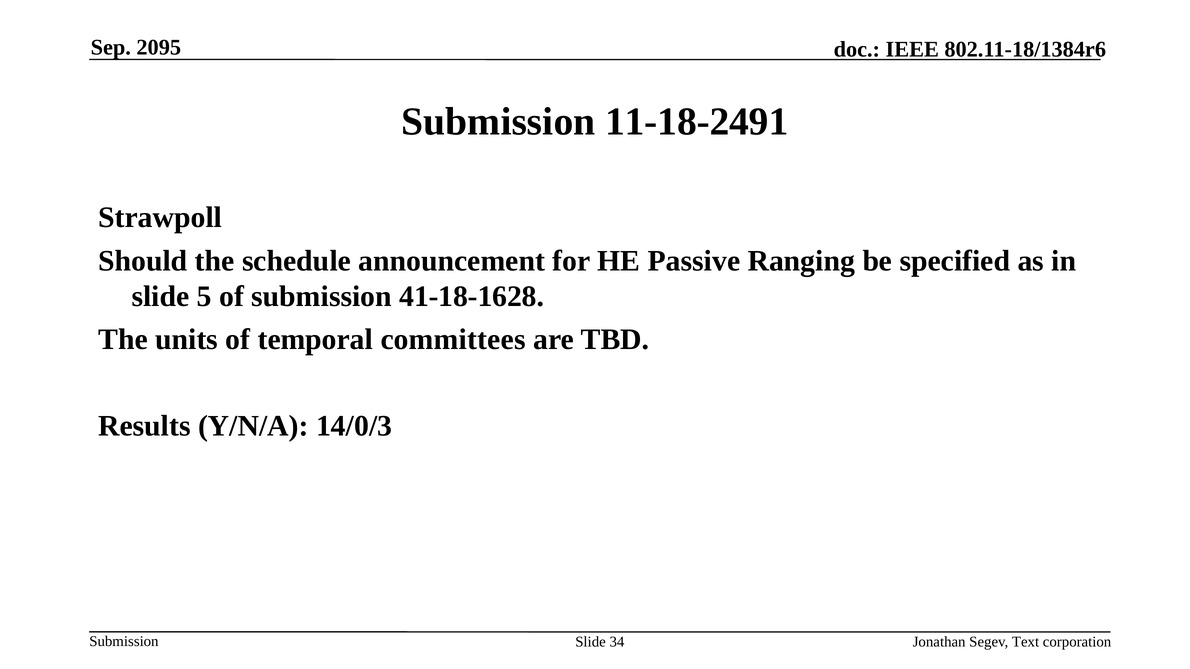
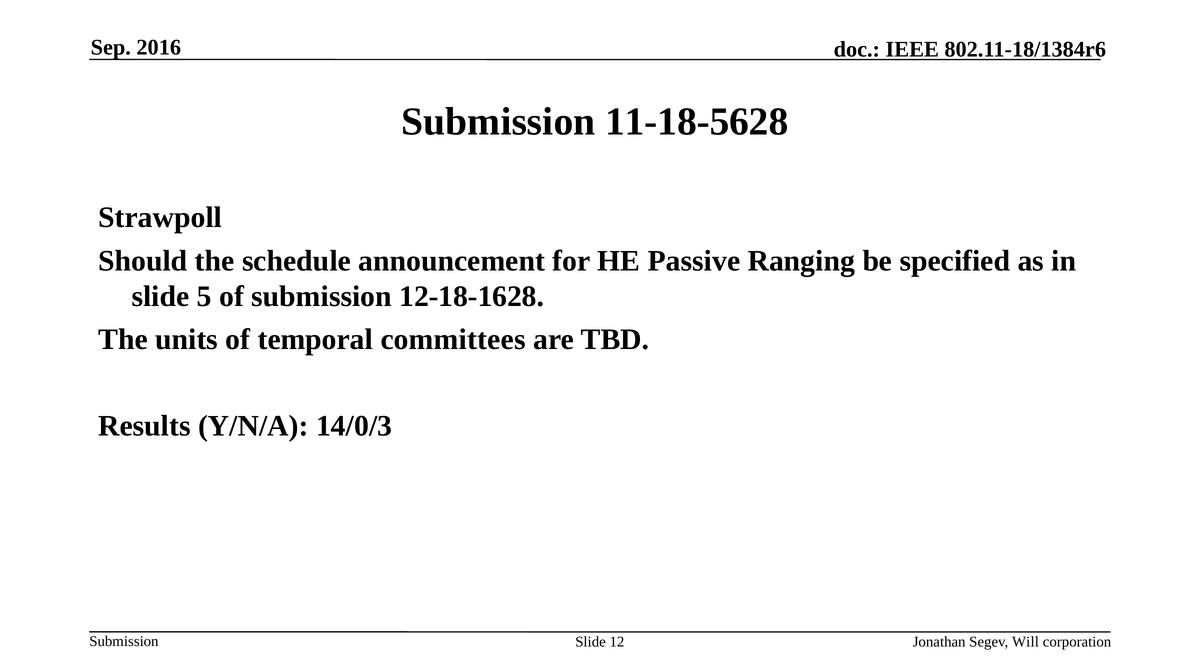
2095: 2095 -> 2016 (159, 47)
11-18-2491: 11-18-2491 -> 11-18-5628 (697, 122)
41-18-1628: 41-18-1628 -> 12-18-1628 (472, 297)
34: 34 -> 12 (617, 642)
Text: Text -> Will (1025, 642)
